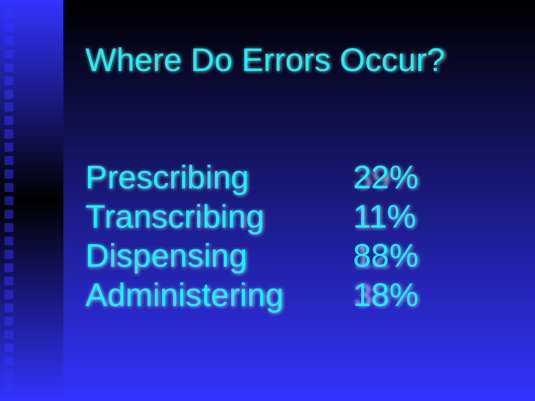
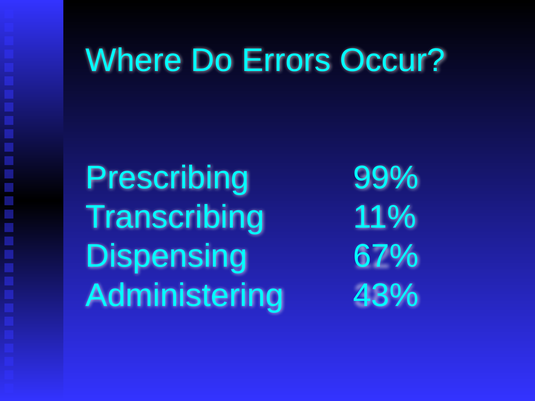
22%: 22% -> 99% (386, 178)
88%: 88% -> 67% (386, 256)
18%: 18% -> 43% (386, 296)
